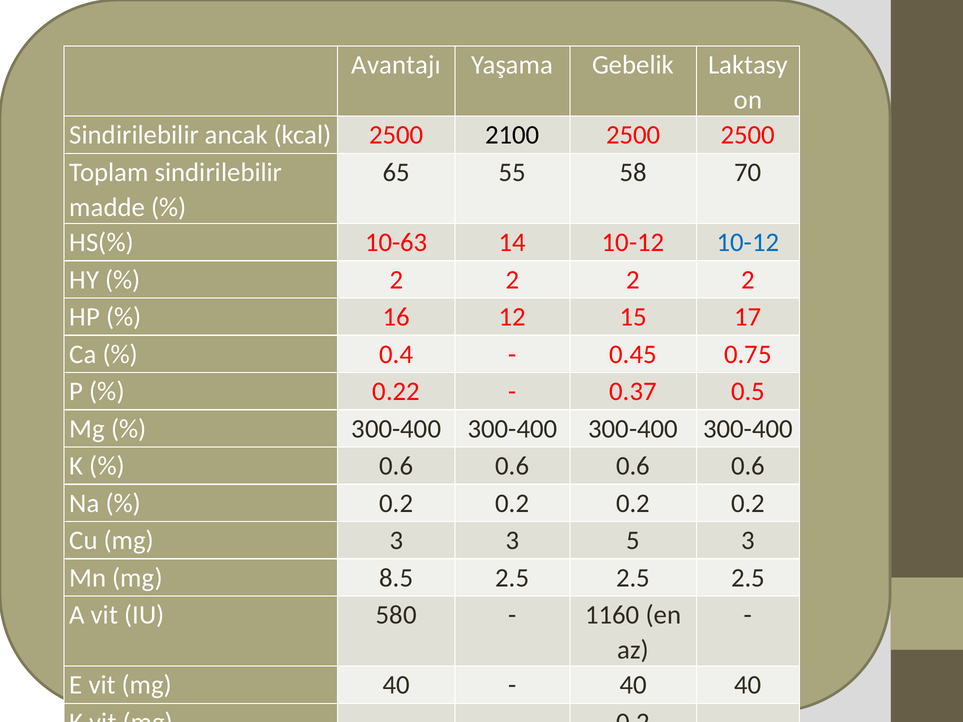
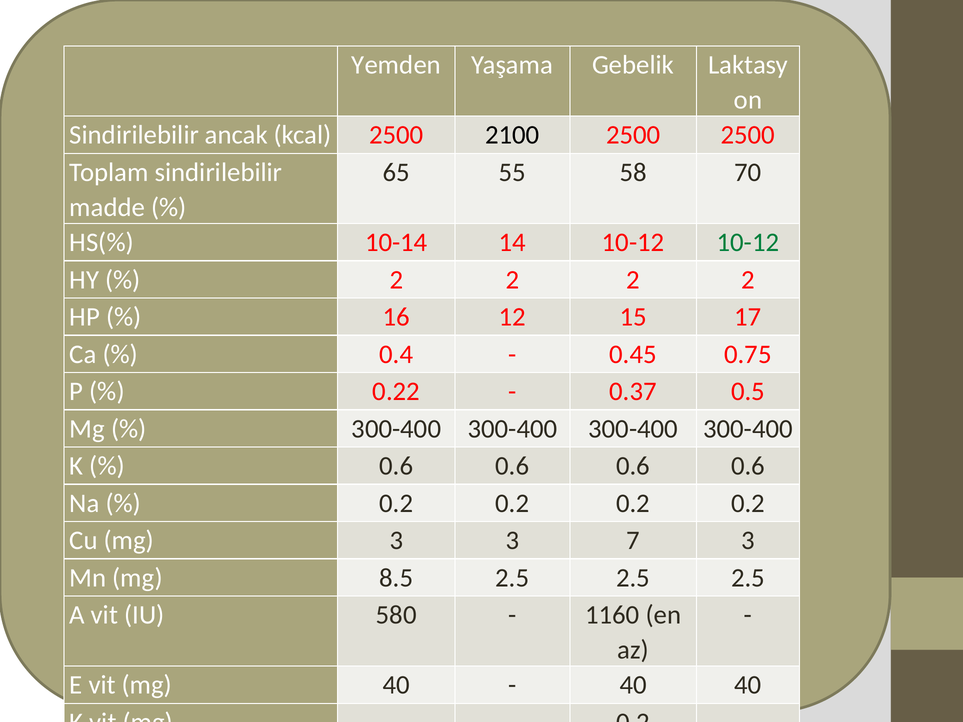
Avantajı: Avantajı -> Yemden (396, 65)
10-63: 10-63 -> 10-14 (396, 243)
10-12 colour: blue -> green (748, 243)
5: 5 -> 7 (633, 541)
